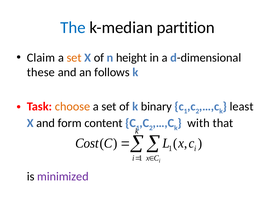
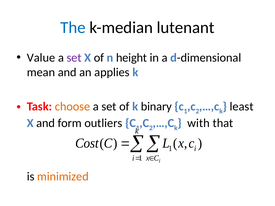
partition: partition -> lutenant (186, 28)
Claim: Claim -> Value (41, 58)
set colour: orange -> purple (74, 58)
these: these -> mean (41, 72)
follows: follows -> applies (112, 72)
content: content -> outliers (103, 123)
minimized colour: purple -> orange (63, 177)
